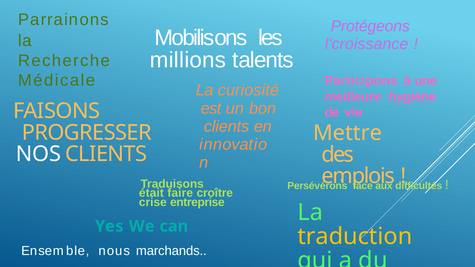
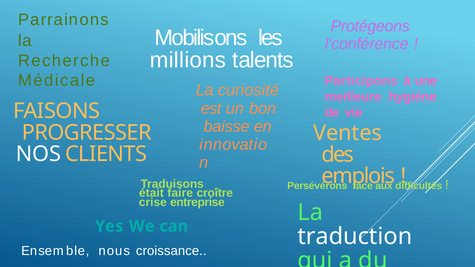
l'croissance: l'croissance -> l'conférence (367, 44)
clients: clients -> baisse (227, 127)
Mettre: Mettre -> Ventes (348, 133)
traduction colour: yellow -> white (355, 237)
marchands: marchands -> croissance (171, 251)
